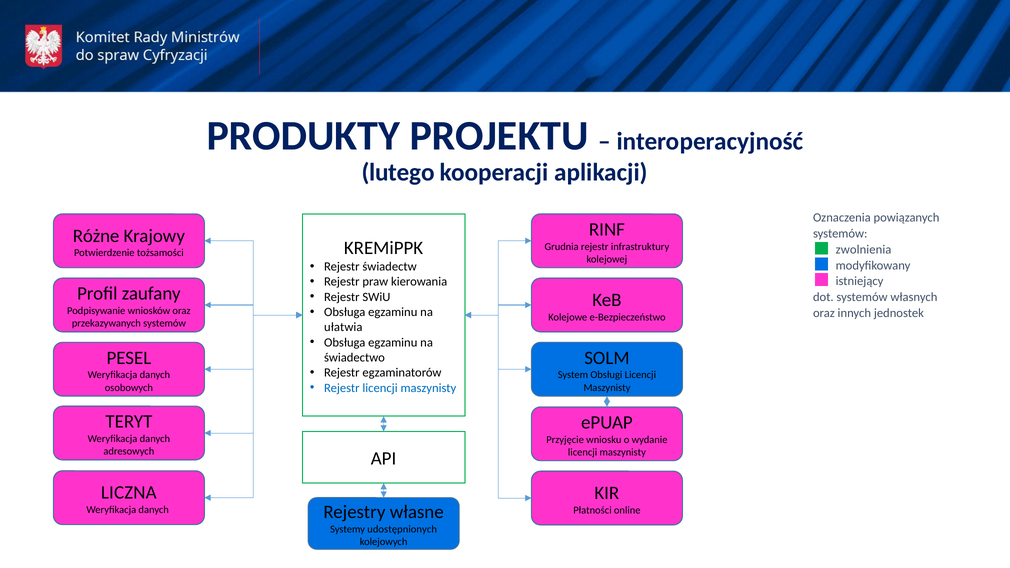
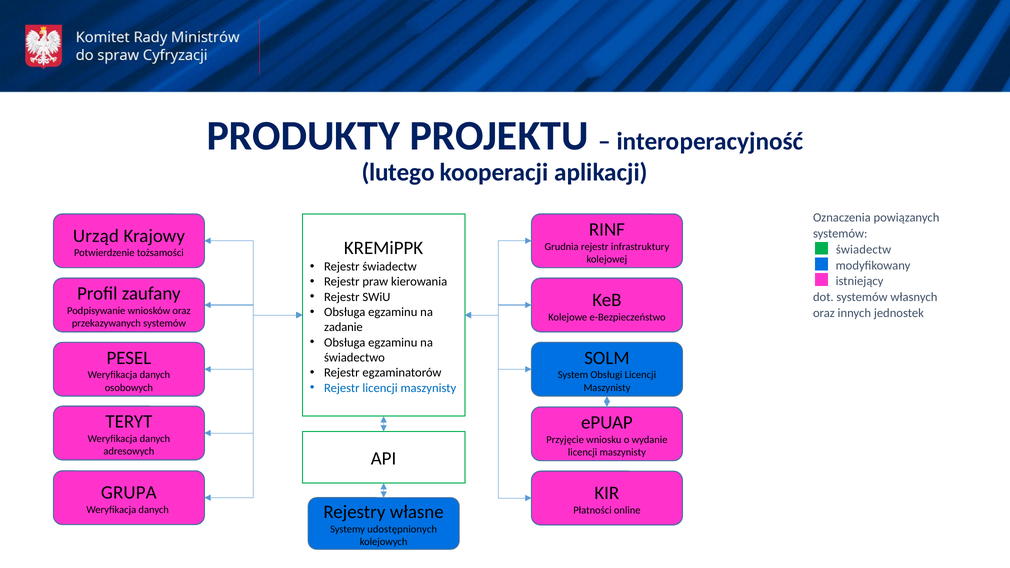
Różne: Różne -> Urząd (96, 236)
zwolnienia: zwolnienia -> świadectw (864, 250)
ułatwia: ułatwia -> zadanie (343, 327)
LICZNA: LICZNA -> GRUPA (129, 493)
